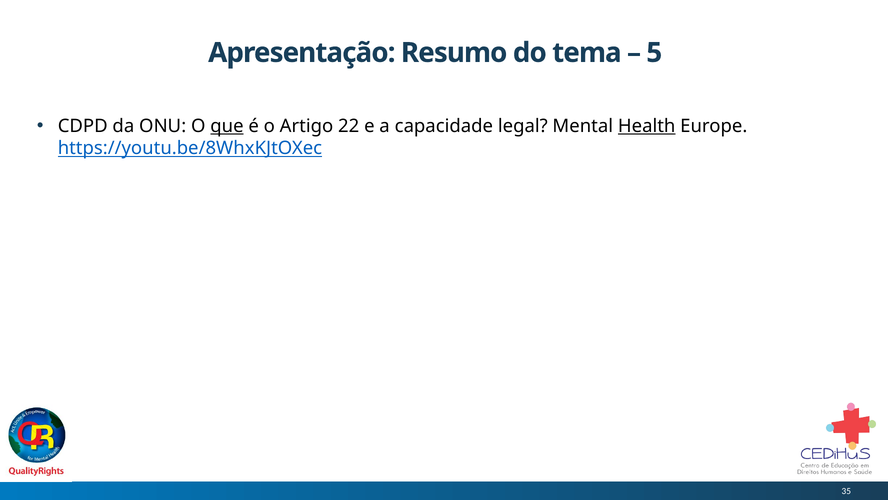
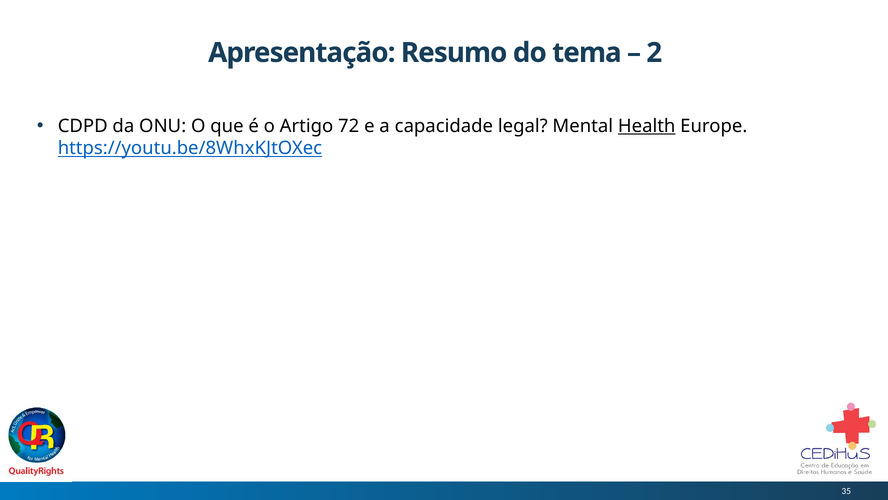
5: 5 -> 2 (654, 53)
que underline: present -> none (227, 126)
22: 22 -> 72 (349, 126)
